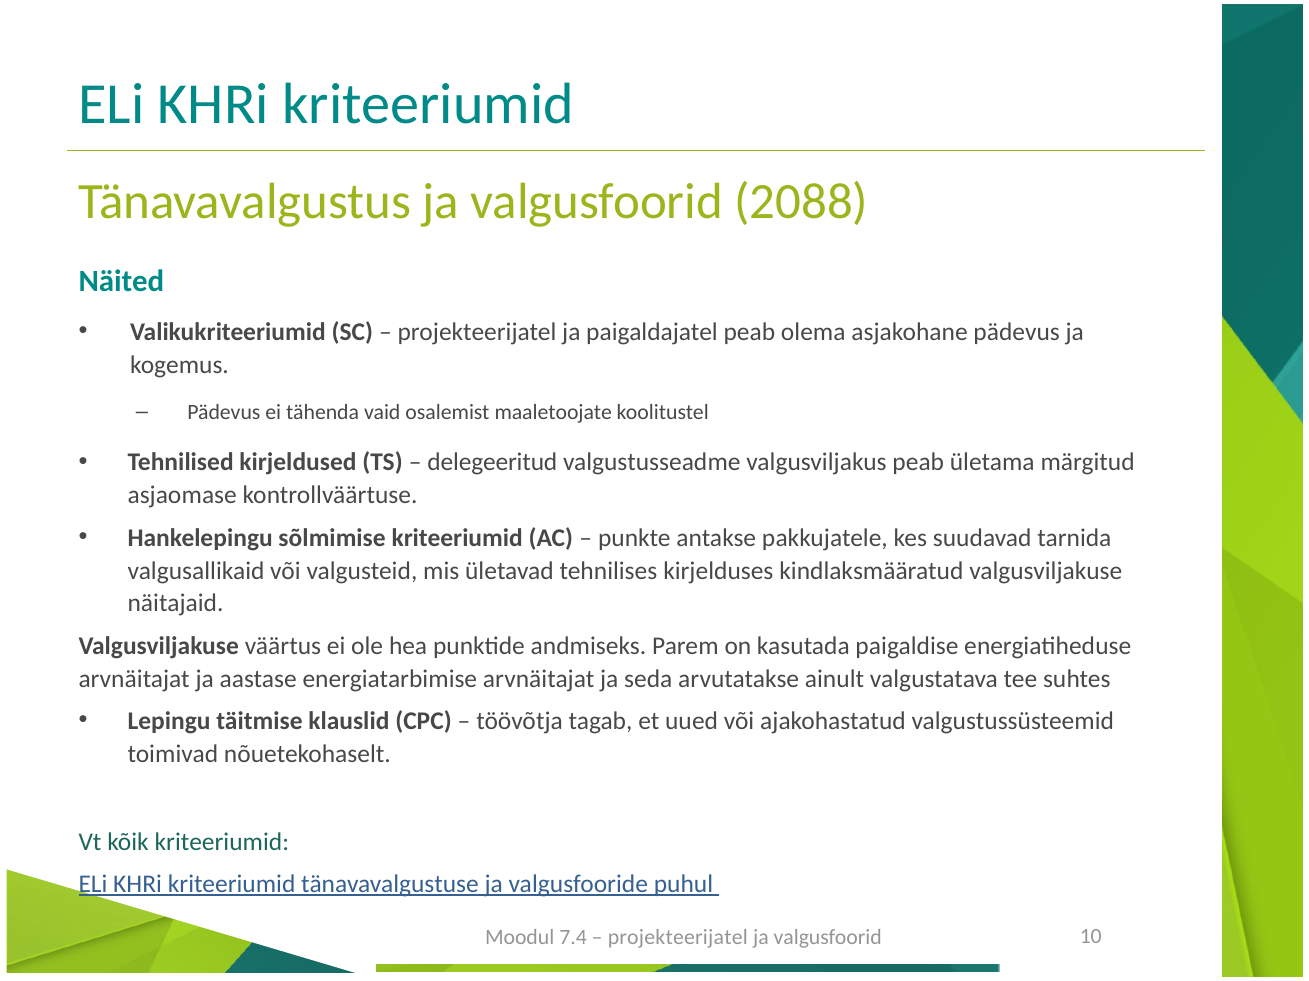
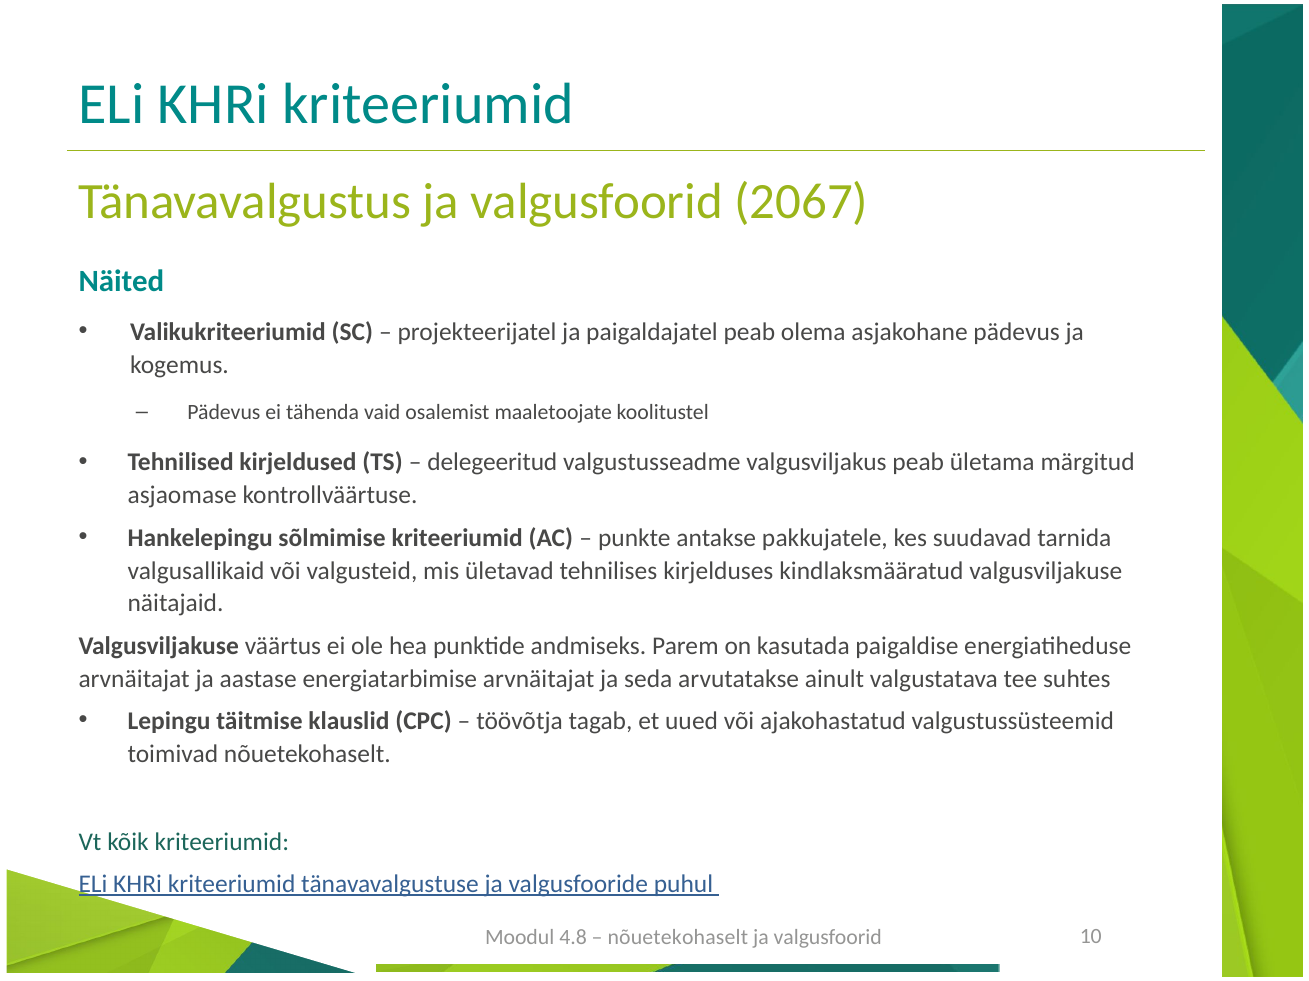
2088: 2088 -> 2067 (801, 202)
7.4: 7.4 -> 4.8 (573, 938)
projekteerijatel: projekteerijatel -> nõuetekohaselt (678, 938)
